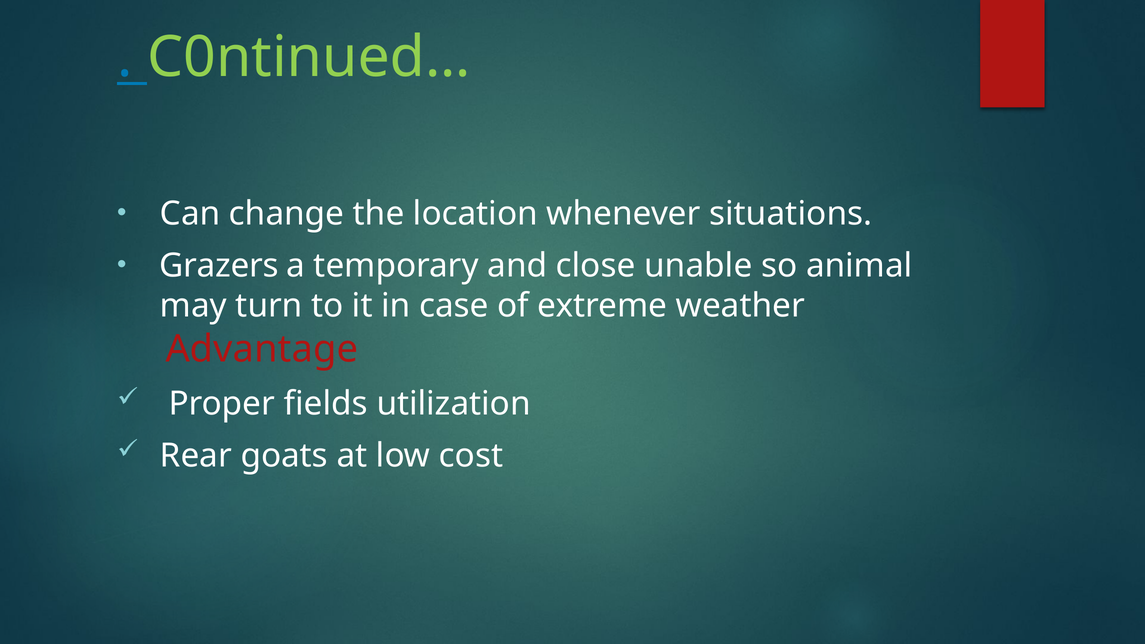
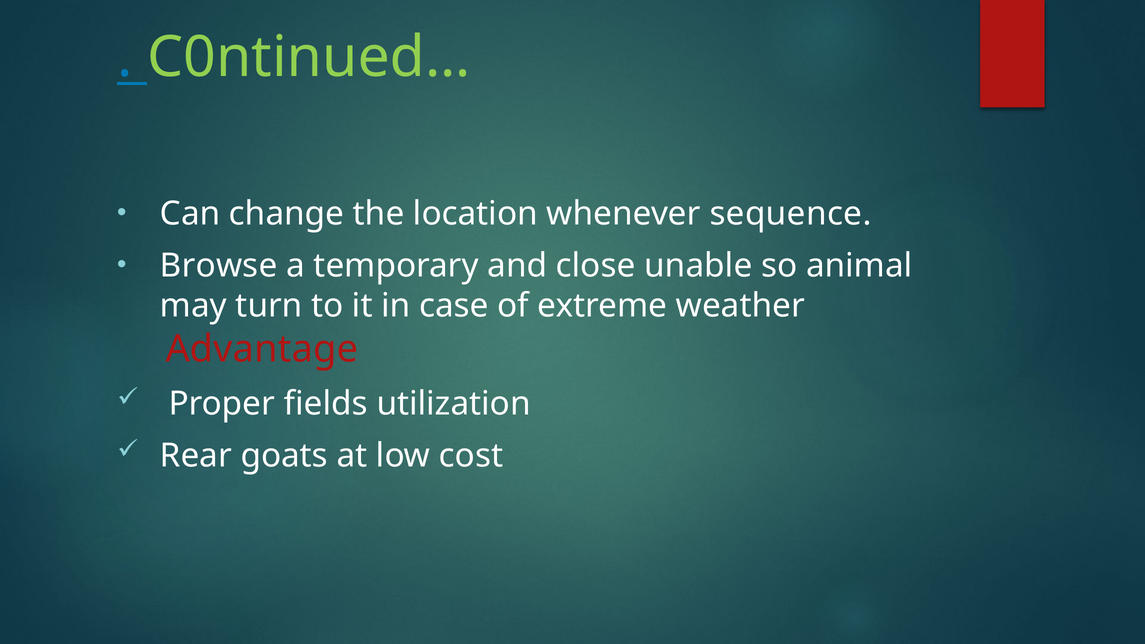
situations: situations -> sequence (791, 214)
Grazers: Grazers -> Browse (219, 266)
